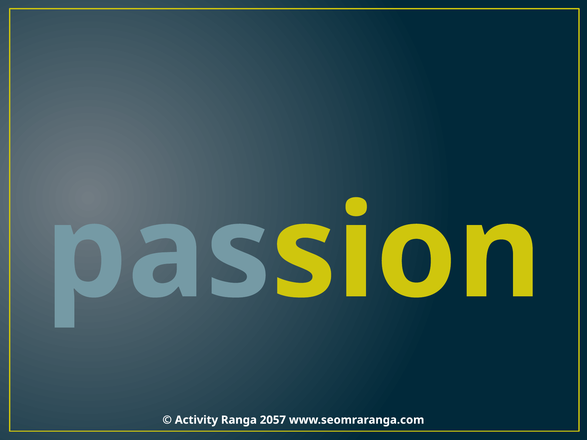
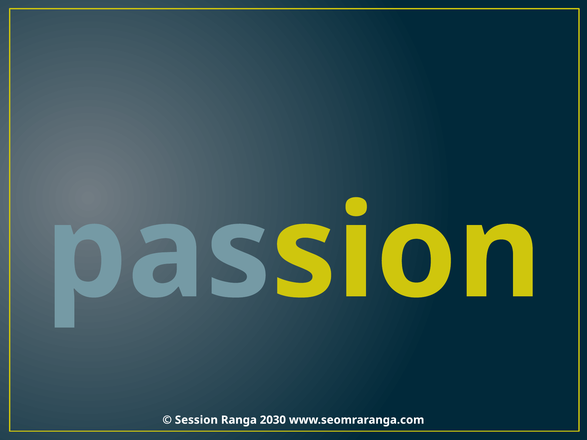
Activity: Activity -> Session (196, 420)
2057: 2057 -> 2030 (273, 420)
